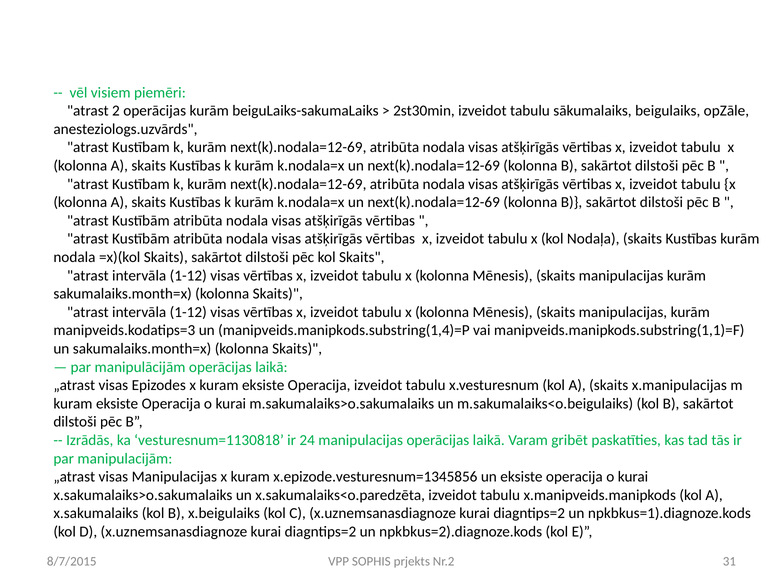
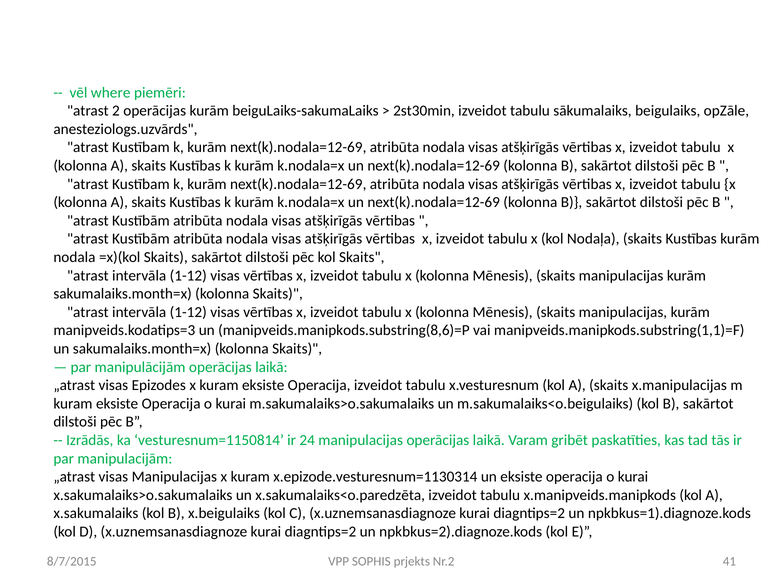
visiem: visiem -> where (111, 92)
manipveids.manipkods.substring(1,4)=P: manipveids.manipkods.substring(1,4)=P -> manipveids.manipkods.substring(8,6)=P (344, 330)
vesturesnum=1130818: vesturesnum=1130818 -> vesturesnum=1150814 (209, 440)
x.epizode.vesturesnum=1345856: x.epizode.vesturesnum=1345856 -> x.epizode.vesturesnum=1130314 (375, 476)
31: 31 -> 41 (729, 561)
